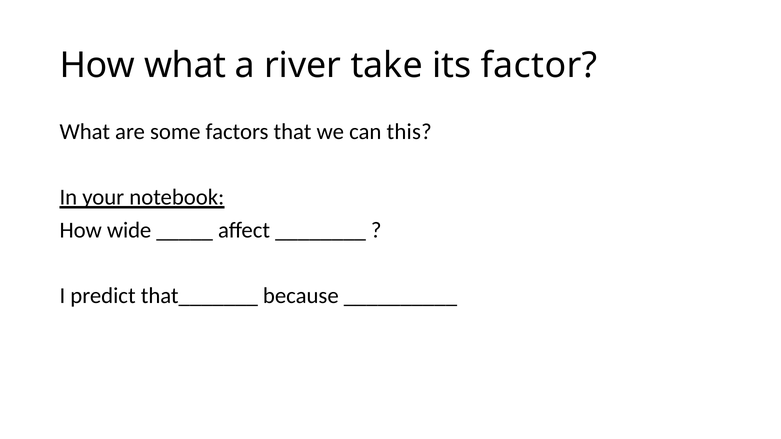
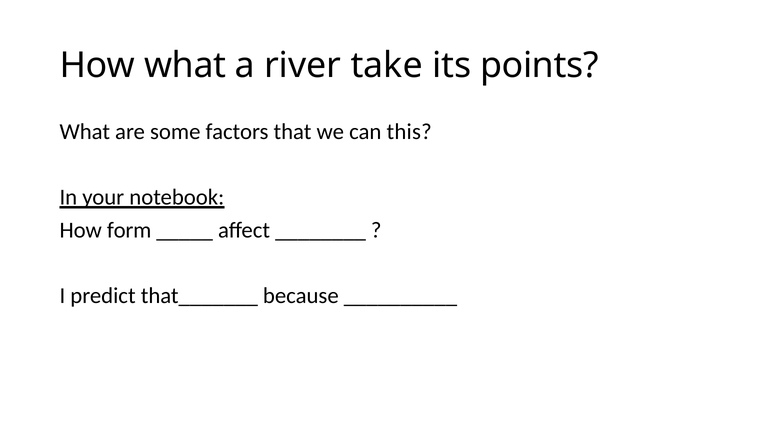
factor: factor -> points (539, 66)
wide: wide -> form (129, 230)
